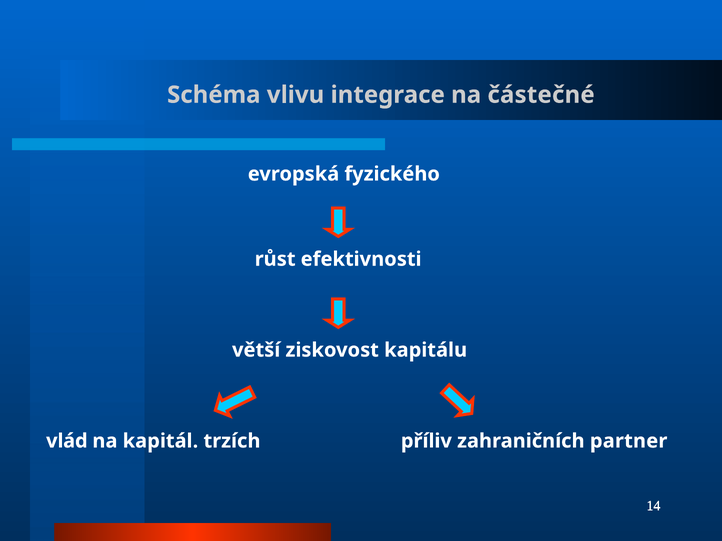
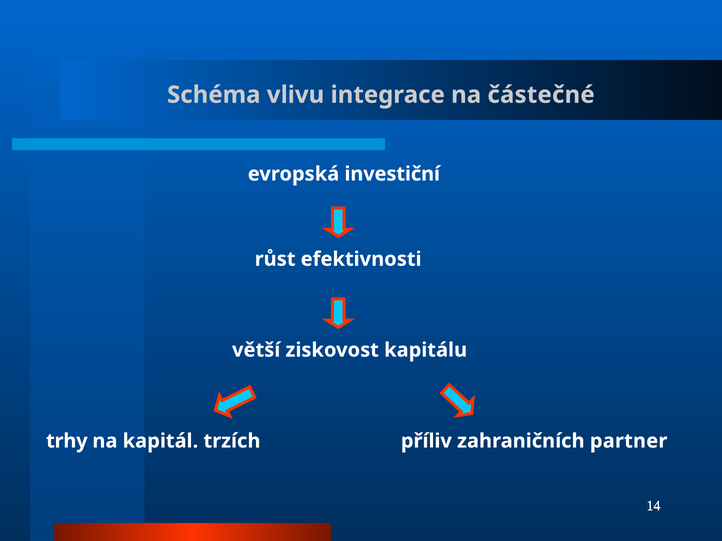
fyzického: fyzického -> investiční (392, 174)
vlád: vlád -> trhy (67, 441)
